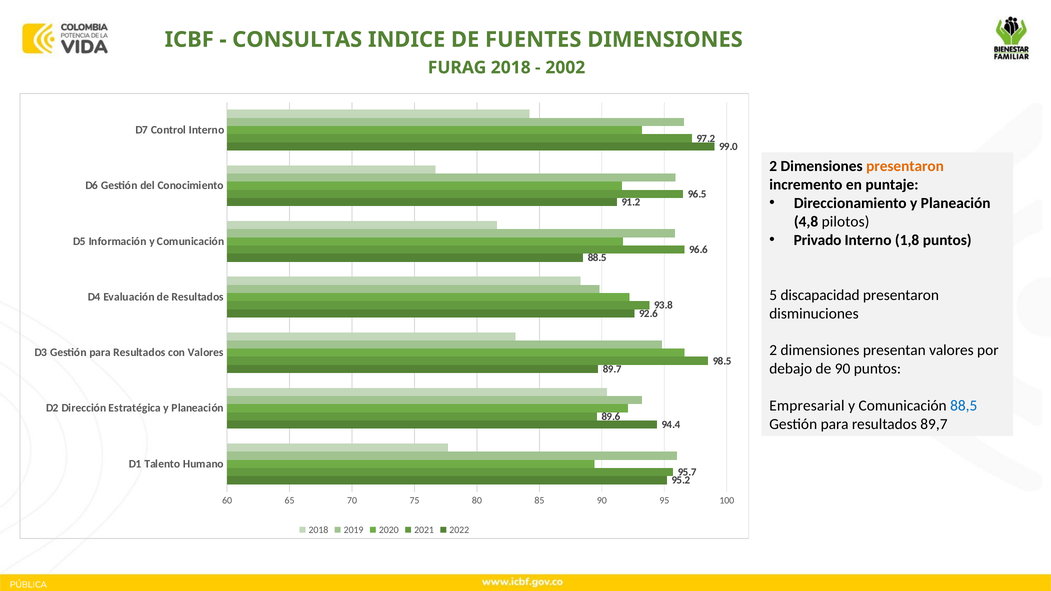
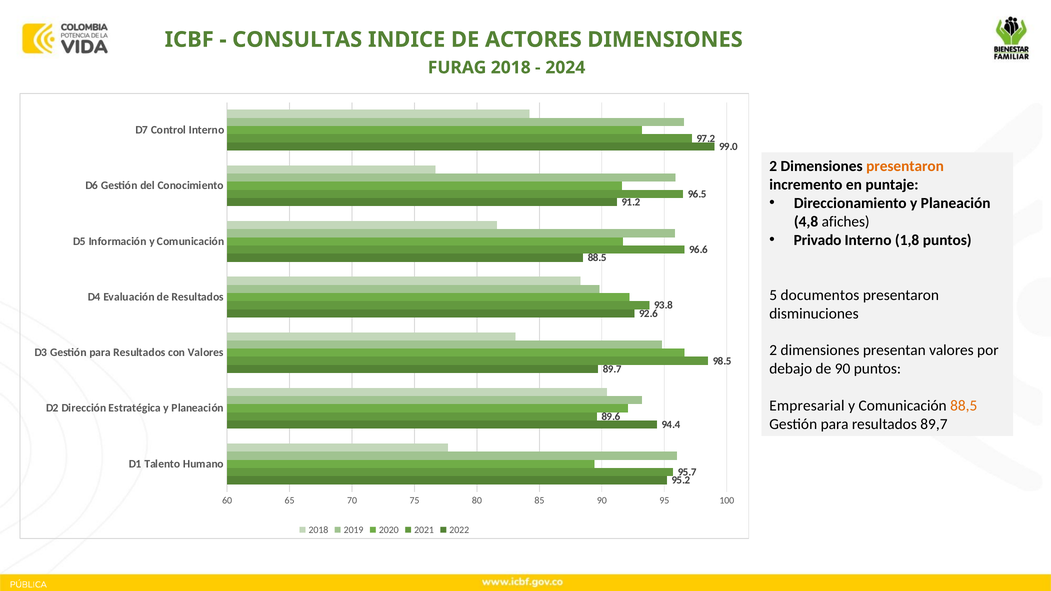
FUENTES: FUENTES -> ACTORES (533, 40)
2002: 2002 -> 2024 (565, 68)
pilotos: pilotos -> afiches (846, 222)
discapacidad: discapacidad -> documentos (820, 295)
88,5 colour: blue -> orange (964, 406)
